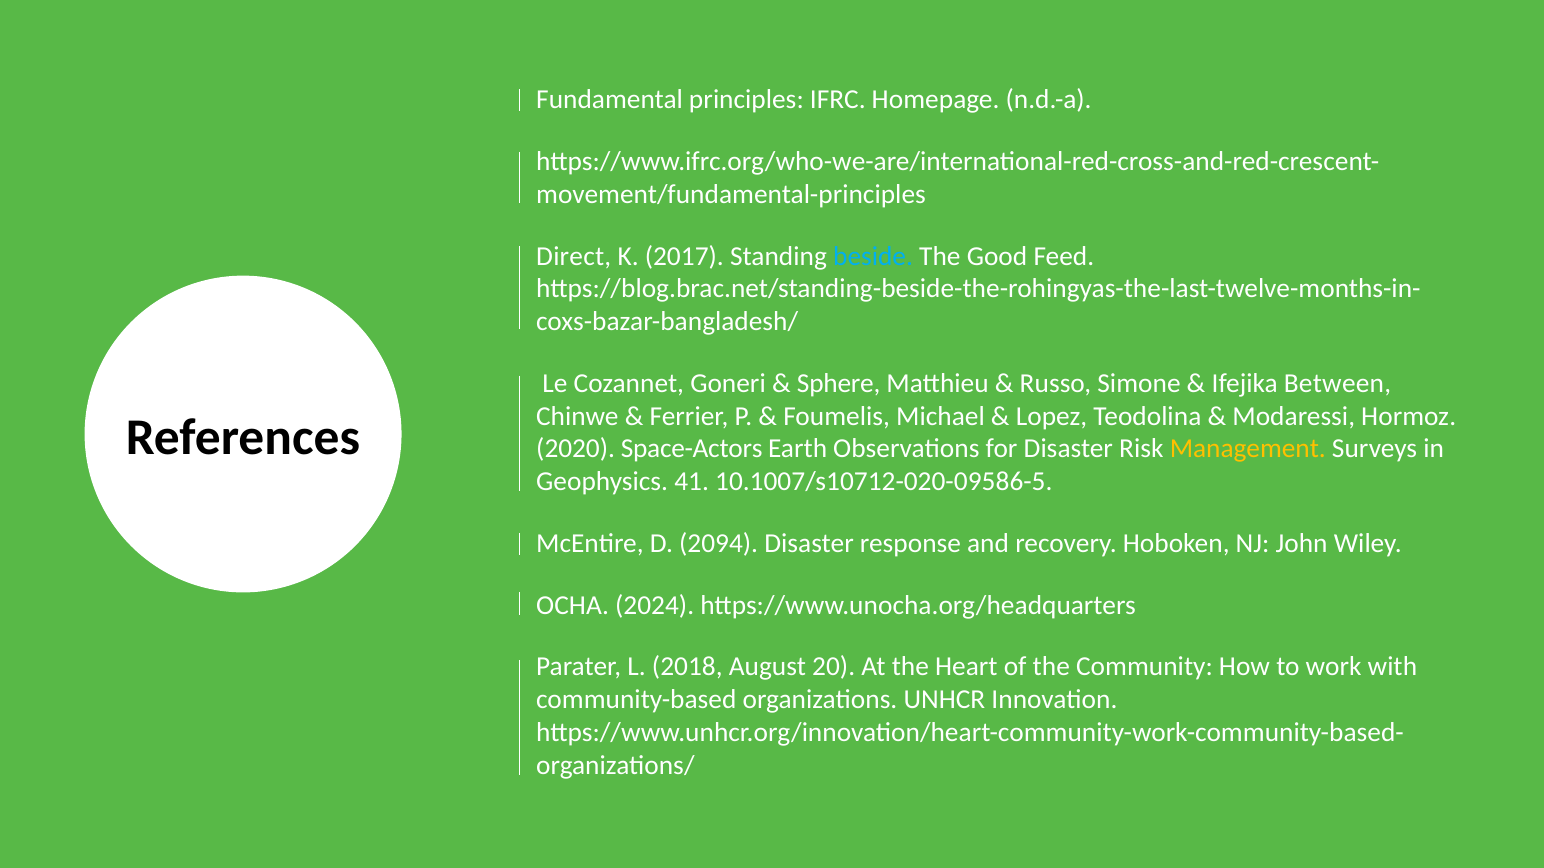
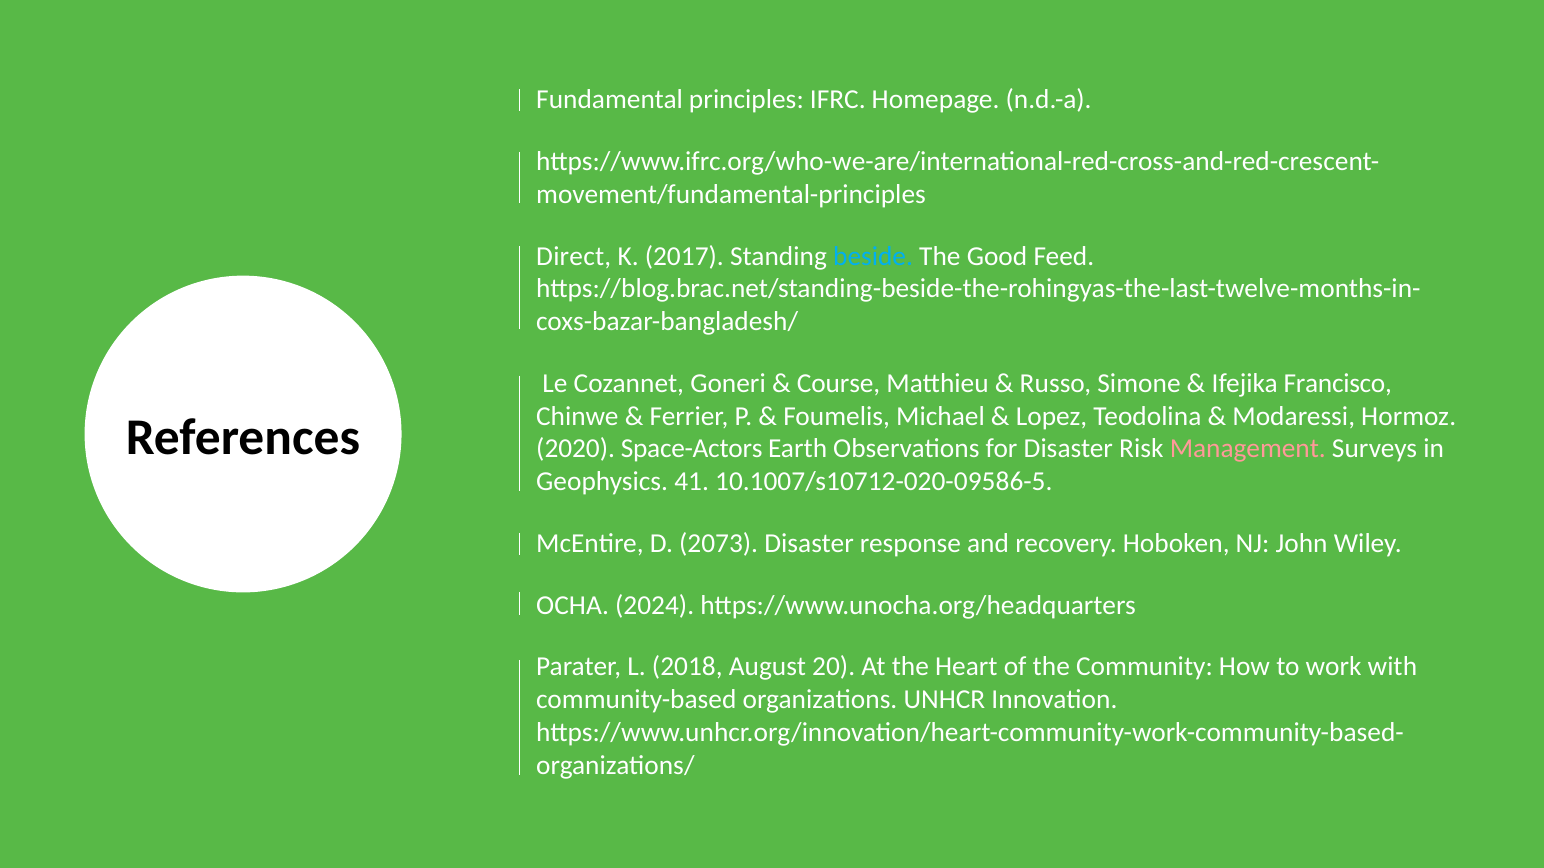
Sphere: Sphere -> Course (839, 384)
Between: Between -> Francisco (1338, 384)
Management colour: yellow -> pink (1248, 449)
2094: 2094 -> 2073 (719, 544)
